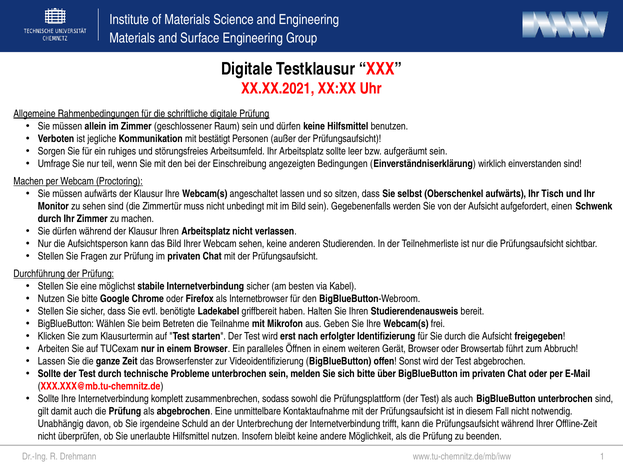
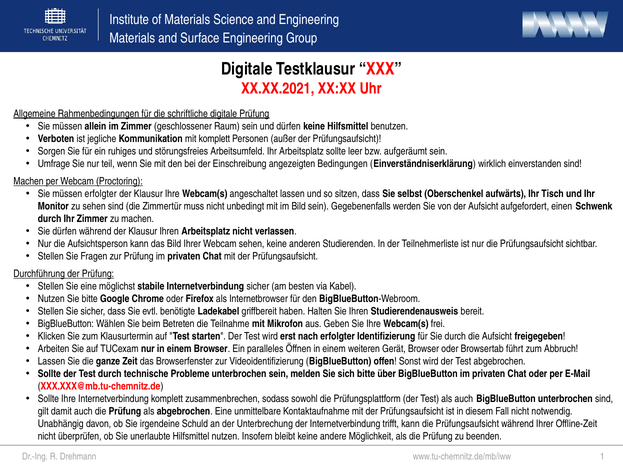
mit bestätigt: bestätigt -> komplett (214, 139)
müssen aufwärts: aufwärts -> erfolgter (101, 194)
